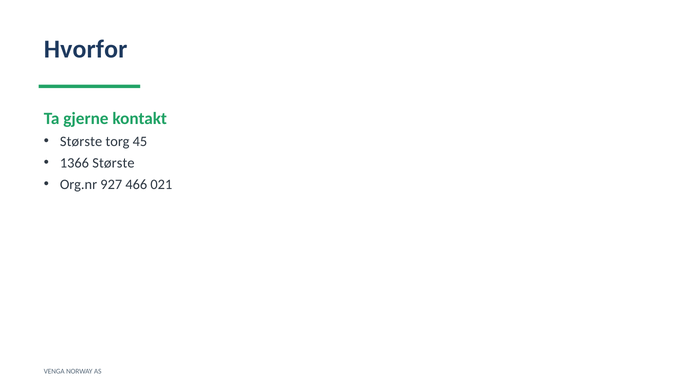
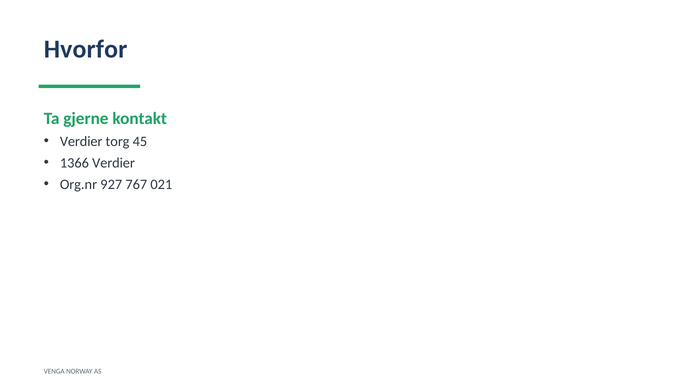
Største: Største -> Verdier (81, 141)
1366 Største: Største -> Verdier (114, 163)
466: 466 -> 767 (136, 184)
